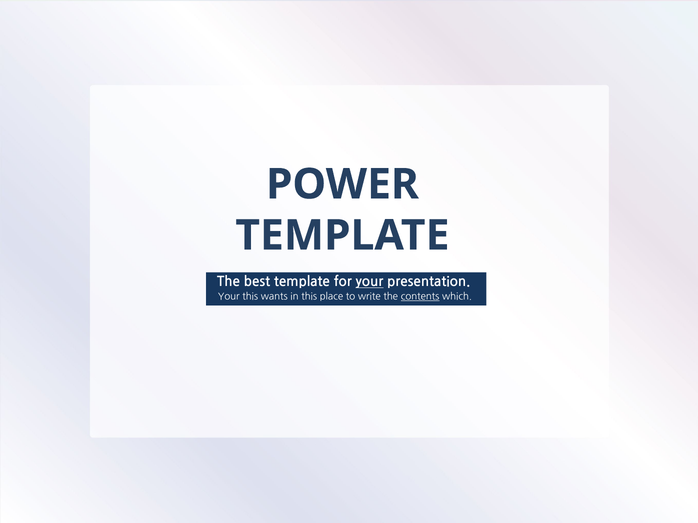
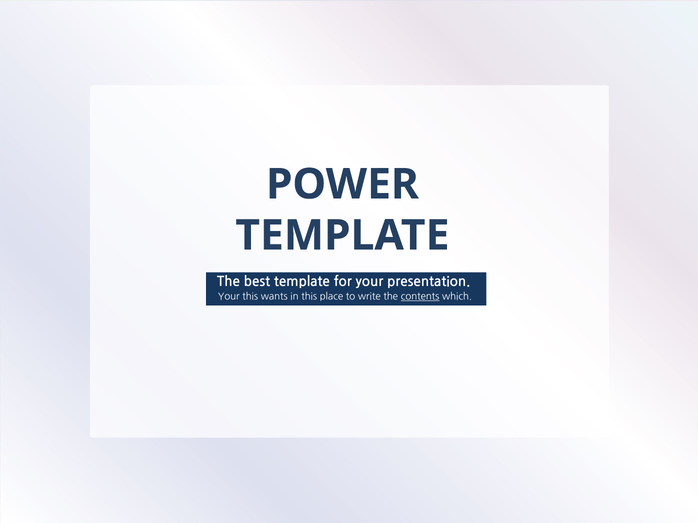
your underline: present -> none (369, 282)
